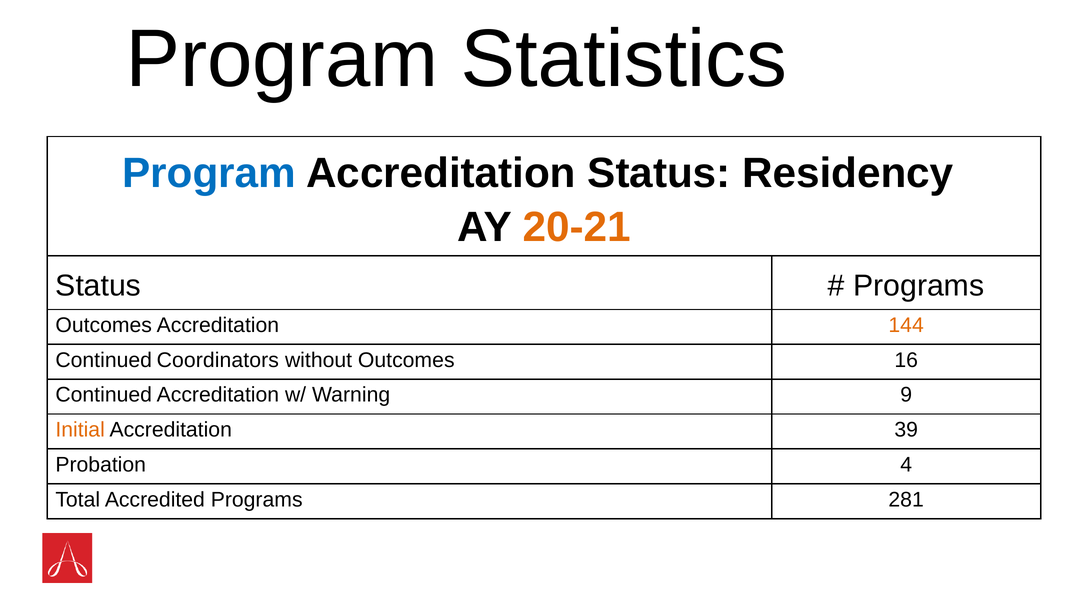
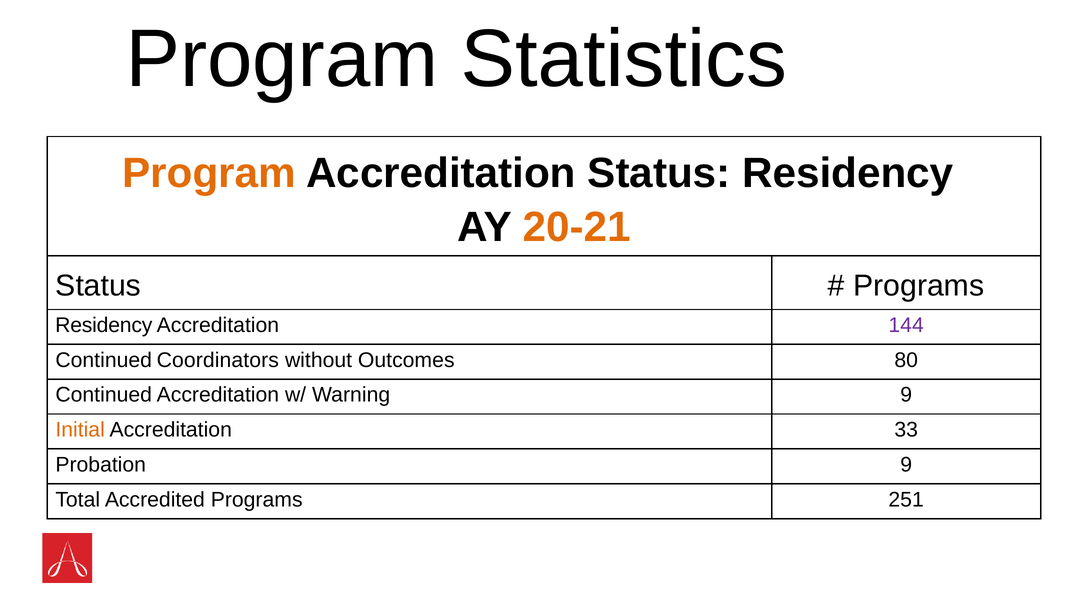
Program colour: blue -> orange (209, 173)
Outcomes: Outcomes -> Residency (104, 325)
144 colour: orange -> purple (906, 325)
16: 16 -> 80 (906, 360)
39: 39 -> 33 (906, 430)
Probation 4: 4 -> 9 (906, 465)
281: 281 -> 251 (906, 500)
